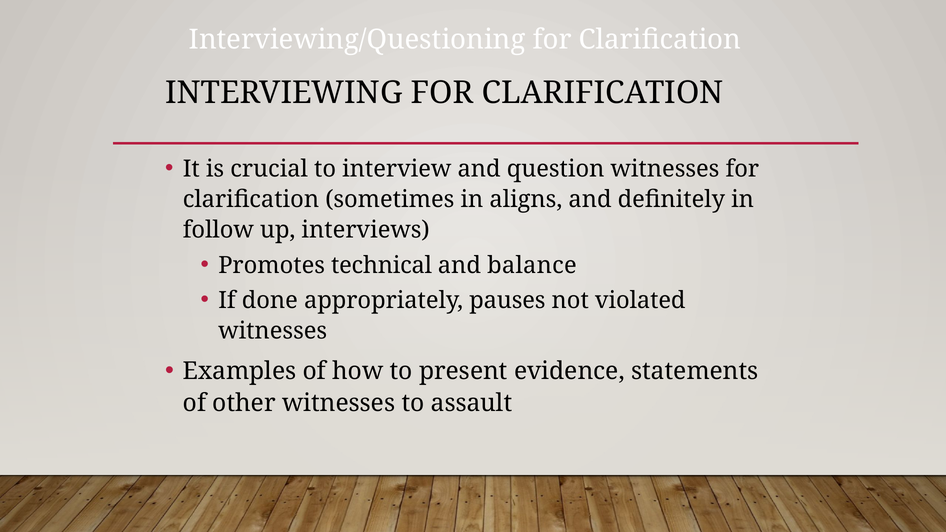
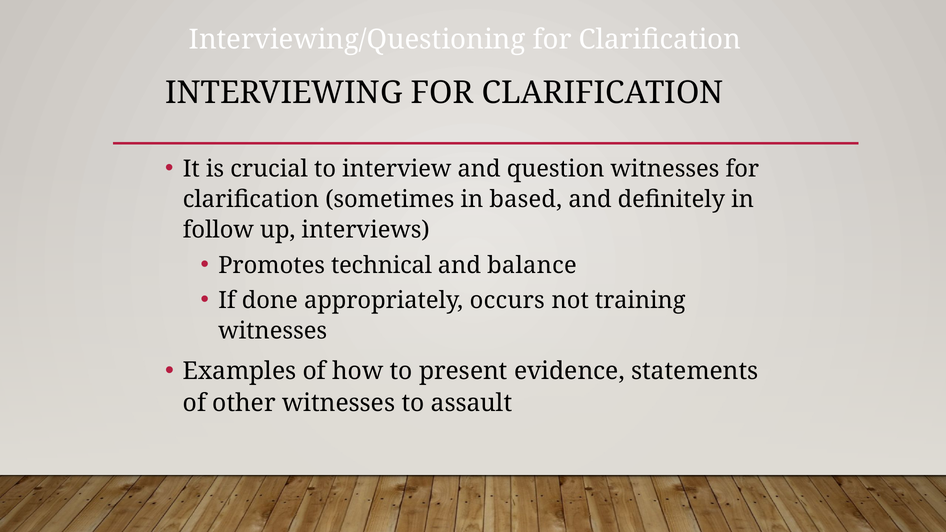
aligns: aligns -> based (526, 200)
pauses: pauses -> occurs (507, 300)
violated: violated -> training (640, 300)
